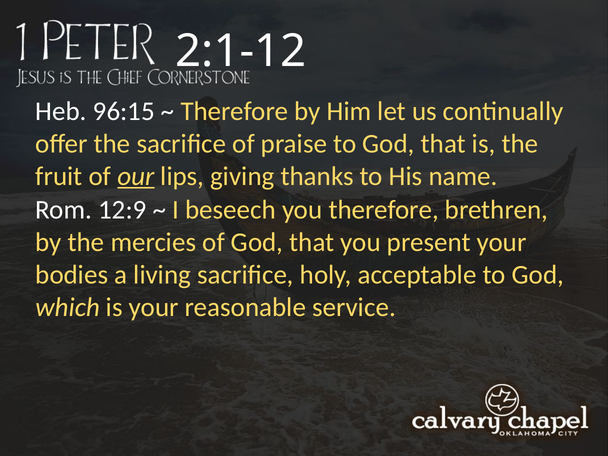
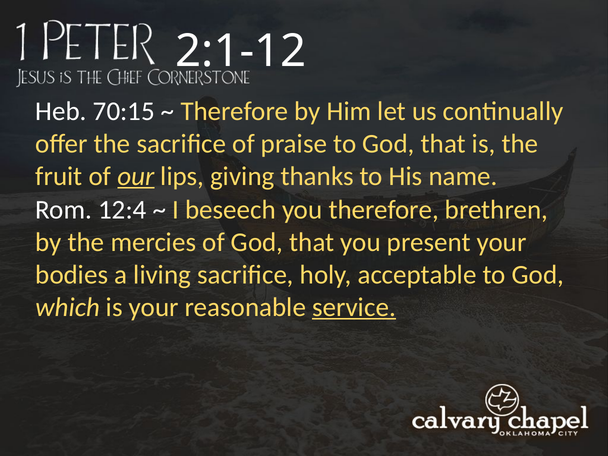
96:15: 96:15 -> 70:15 (124, 111)
12:9: 12:9 -> 12:4 (122, 210)
service underline: none -> present (354, 307)
